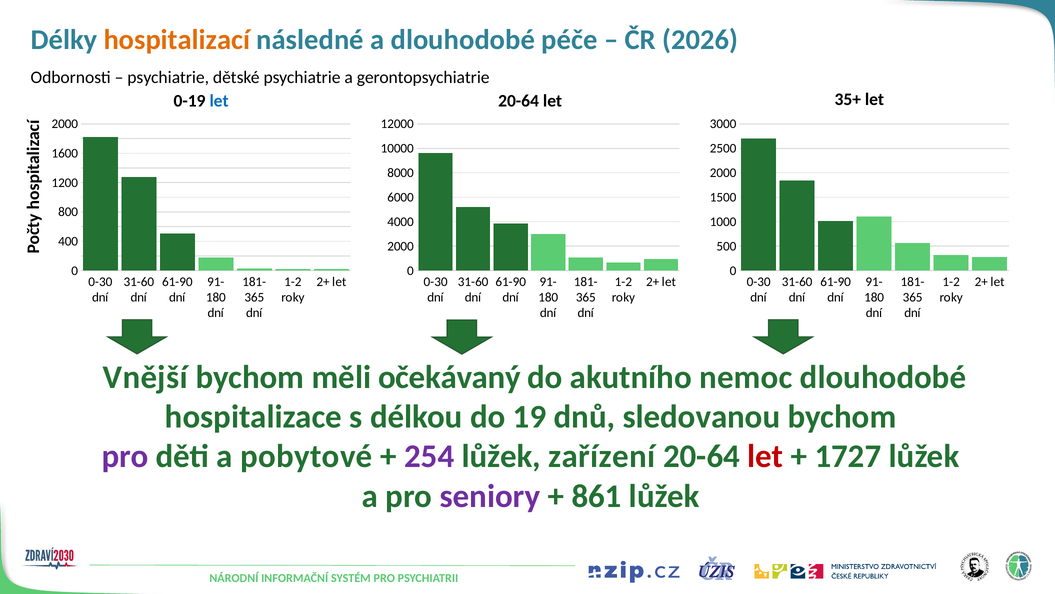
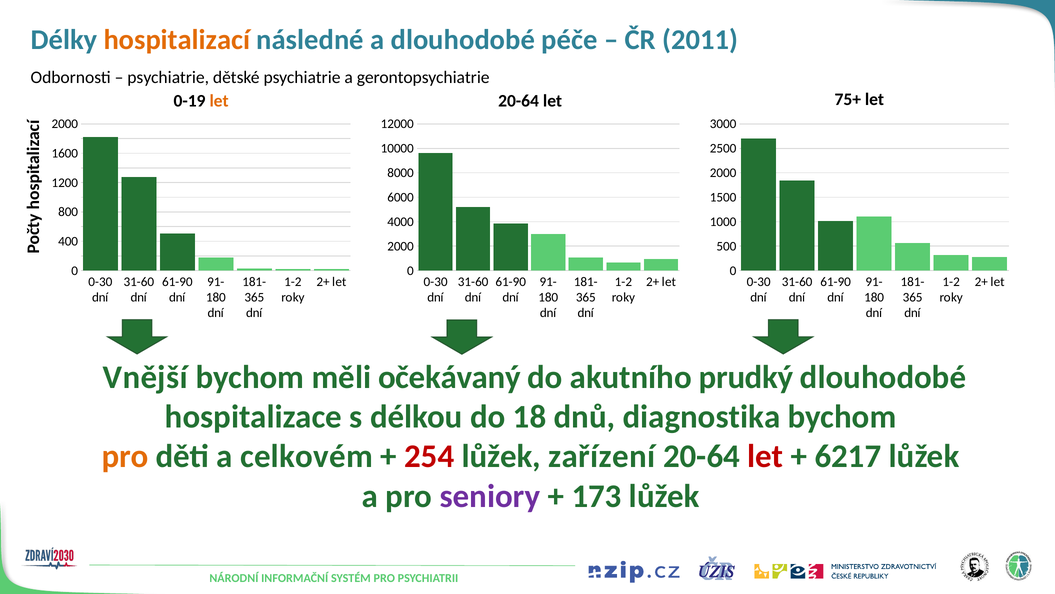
2026: 2026 -> 2011 (700, 40)
let colour: blue -> orange (219, 101)
35+: 35+ -> 75+ (848, 99)
nemoc: nemoc -> prudký (746, 377)
19: 19 -> 18 (530, 417)
sledovanou: sledovanou -> diagnostika (701, 417)
pro colour: purple -> orange (125, 456)
pobytové: pobytové -> celkovém (306, 456)
254 colour: purple -> red (429, 456)
1727: 1727 -> 6217 (848, 456)
861: 861 -> 173 (597, 496)
